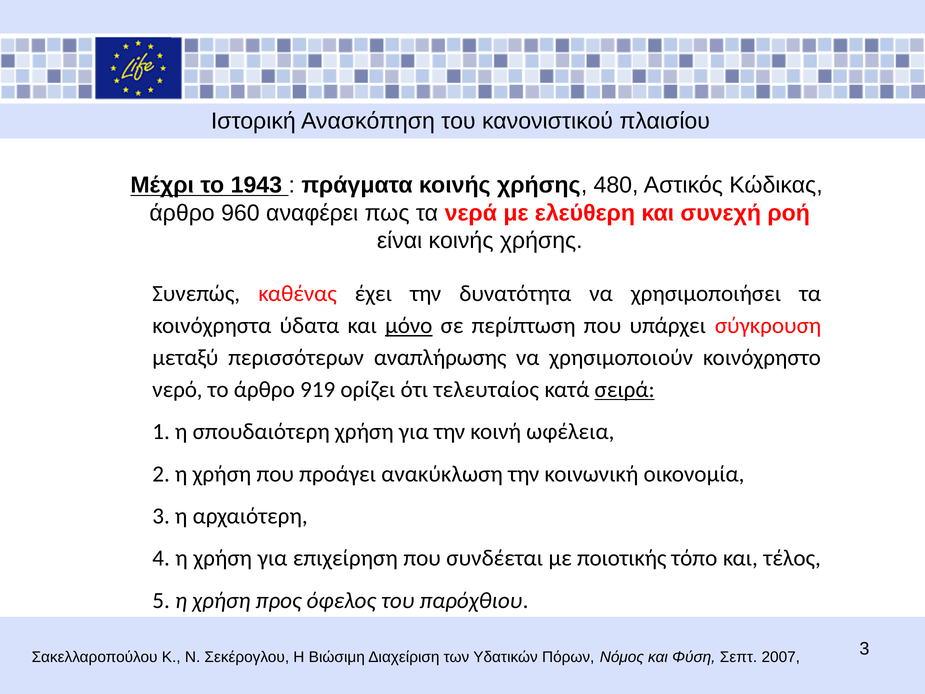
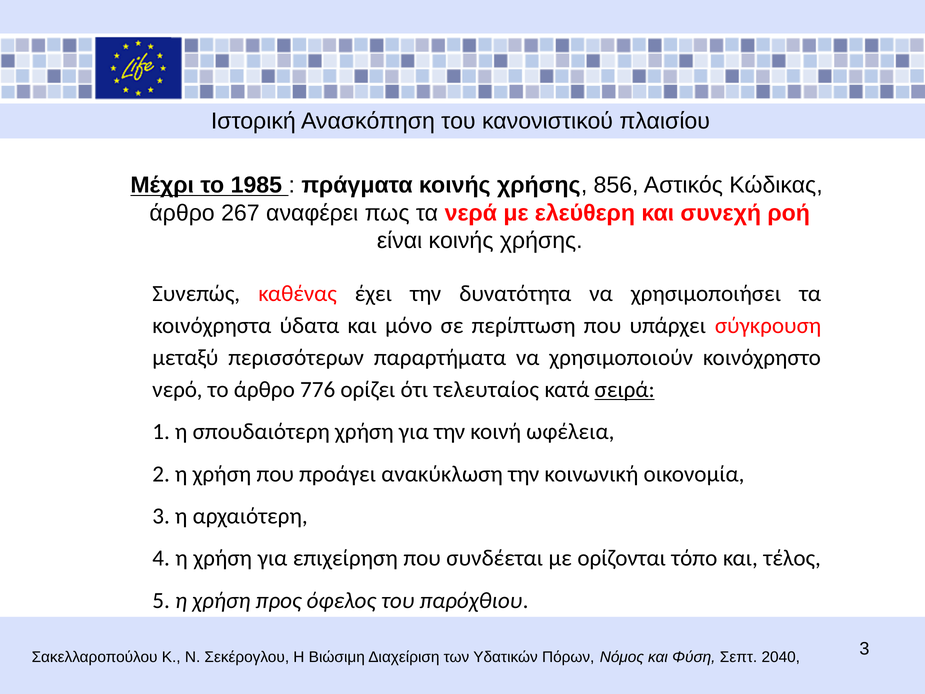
1943: 1943 -> 1985 (256, 185)
480: 480 -> 856 (616, 185)
960: 960 -> 267 (240, 213)
μόνο underline: present -> none (409, 326)
αναπλήρωσης: αναπλήρωσης -> παραρτήματα (440, 358)
919: 919 -> 776 (318, 389)
ποιοτικής: ποιοτικής -> ορίζονται (622, 558)
2007: 2007 -> 2040 (781, 657)
